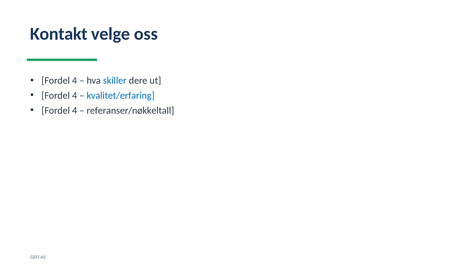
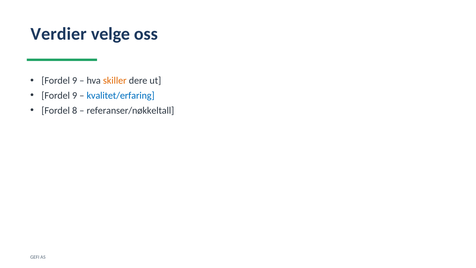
Kontakt: Kontakt -> Verdier (59, 34)
4: 4 -> 9 (75, 81)
skiller colour: blue -> orange (115, 81)
4: 4 -> 9 (75, 96)
4: 4 -> 8 (75, 110)
